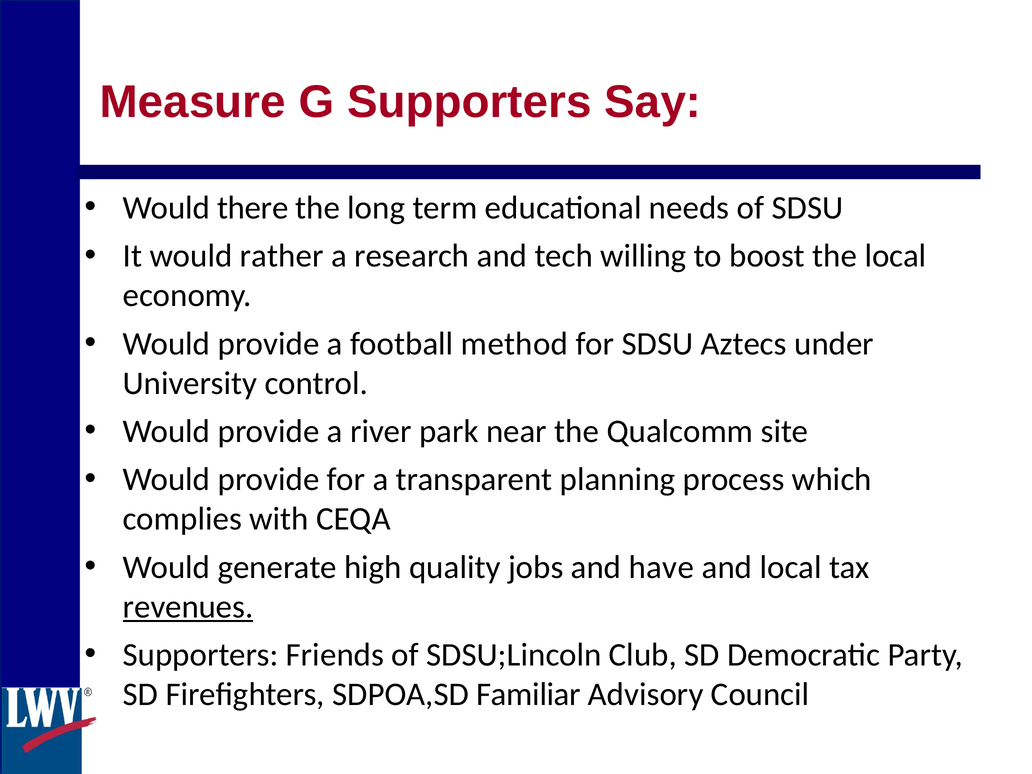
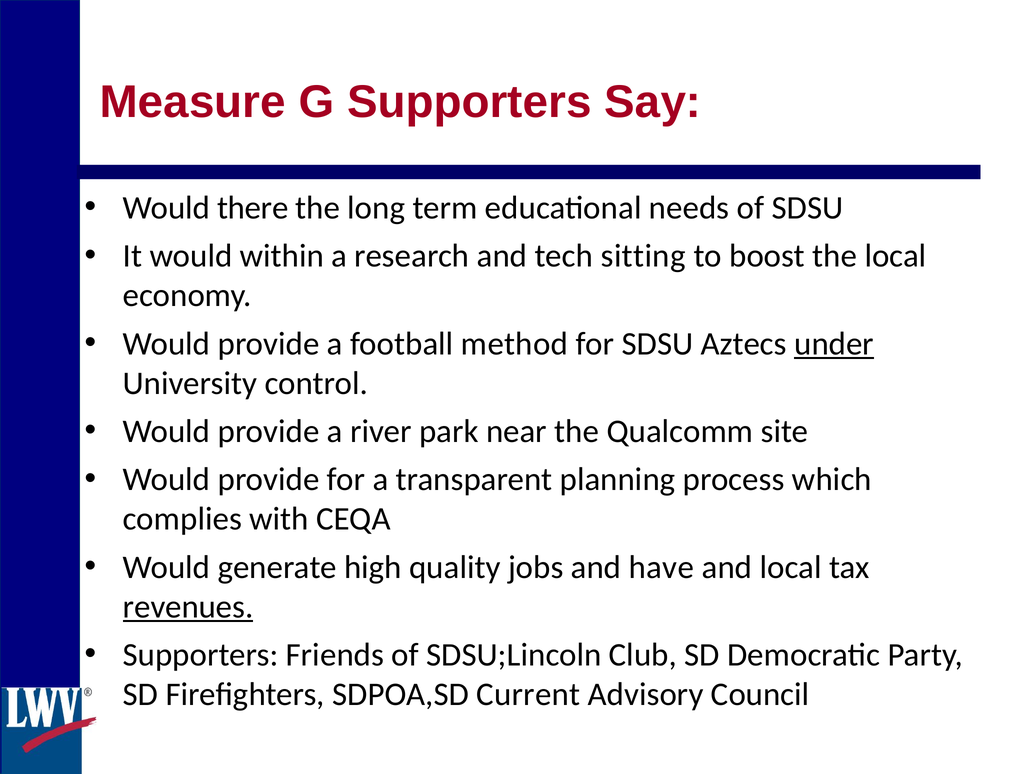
rather: rather -> within (282, 256)
willing: willing -> sitting (643, 256)
under underline: none -> present (834, 344)
Familiar: Familiar -> Current (528, 694)
